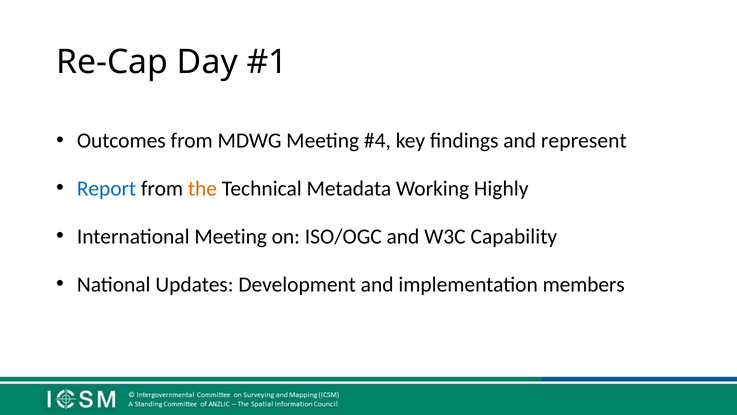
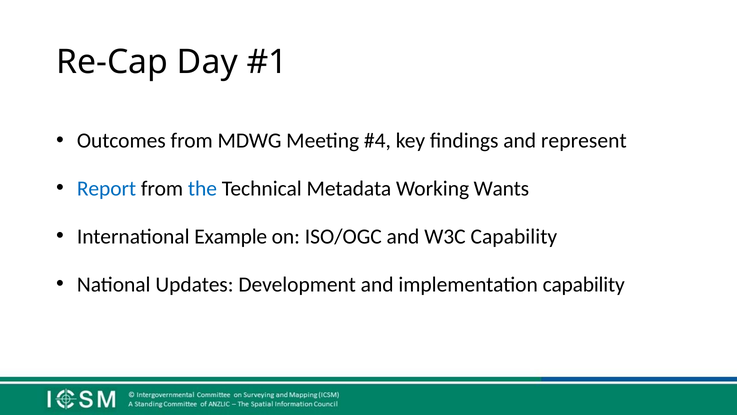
the colour: orange -> blue (202, 188)
Highly: Highly -> Wants (501, 188)
International Meeting: Meeting -> Example (231, 236)
implementation members: members -> capability (584, 284)
